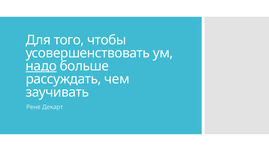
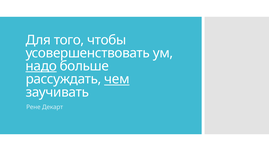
чем underline: none -> present (117, 79)
